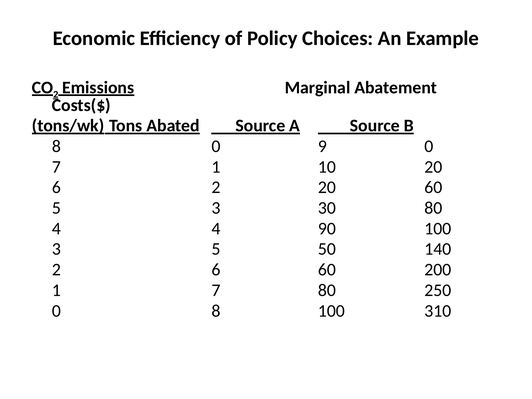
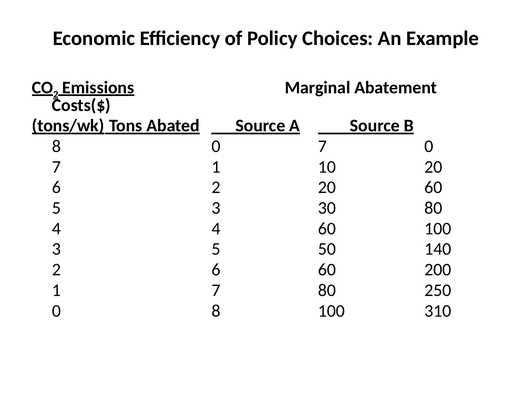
8 0 9: 9 -> 7 (322, 146)
4 90: 90 -> 60 (327, 229)
